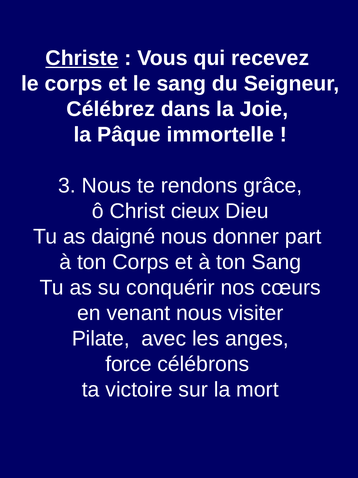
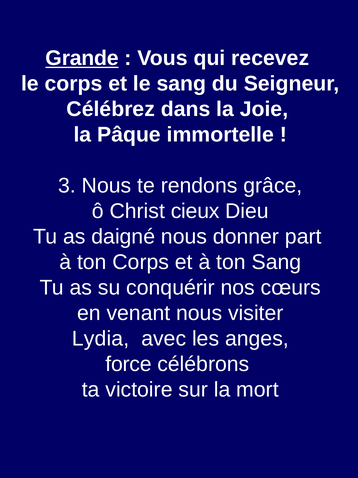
Christe: Christe -> Grande (82, 58)
Pilate: Pilate -> Lydia (101, 338)
